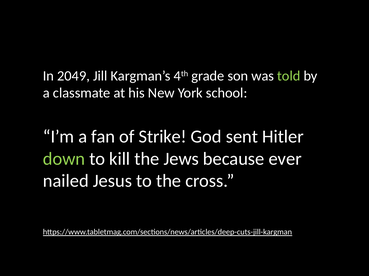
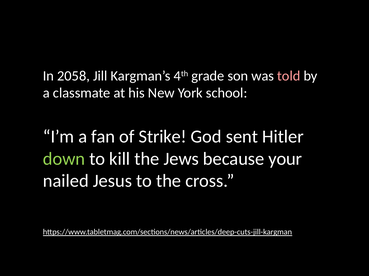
2049: 2049 -> 2058 (74, 76)
told colour: light green -> pink (289, 76)
ever: ever -> your (285, 159)
